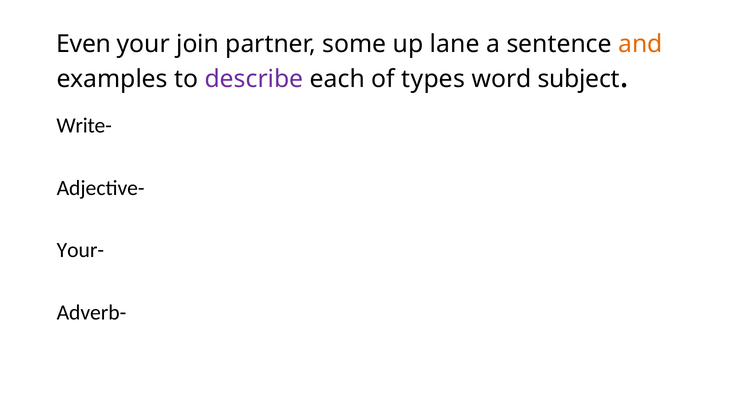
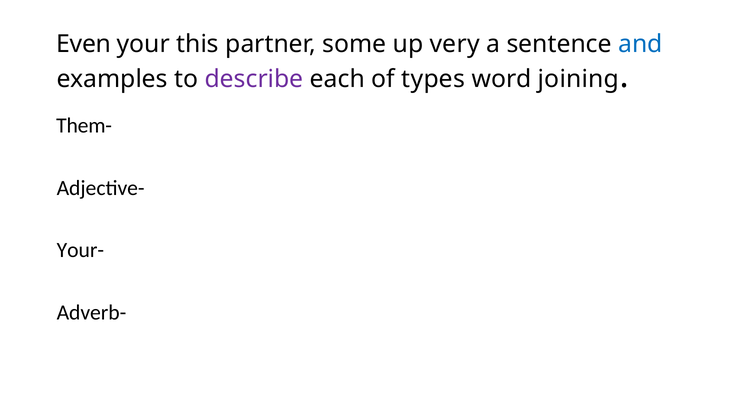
join: join -> this (198, 44)
lane: lane -> very (455, 44)
and colour: orange -> blue (640, 44)
subject: subject -> joining (578, 79)
Write-: Write- -> Them- (84, 126)
